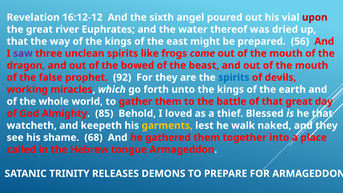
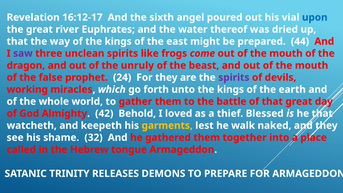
16:12-12: 16:12-12 -> 16:12-17 (82, 17)
upon colour: red -> blue (315, 17)
56: 56 -> 44 (300, 41)
bowed: bowed -> unruly (137, 65)
92: 92 -> 24 (122, 77)
spirits colour: blue -> purple (234, 77)
85: 85 -> 42 (104, 113)
68: 68 -> 32 (94, 137)
